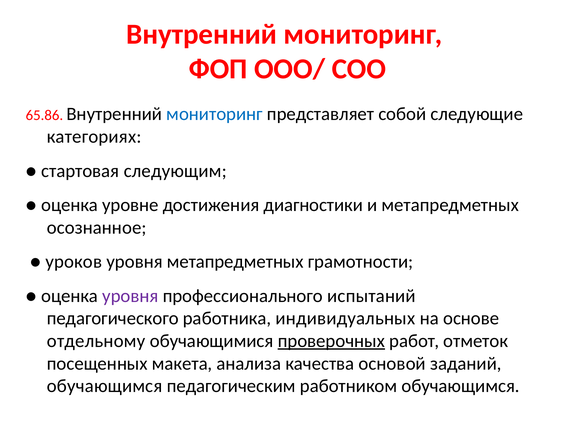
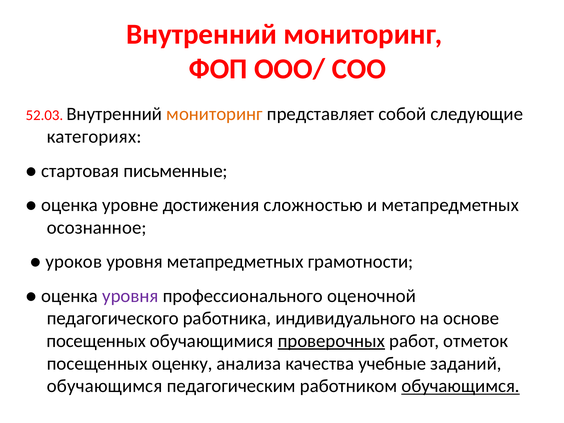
65.86: 65.86 -> 52.03 (44, 115)
мониторинг colour: blue -> orange (215, 114)
следующим: следующим -> письменные (175, 171)
диагностики: диагностики -> сложностью (313, 205)
испытаний: испытаний -> оценочной (372, 296)
индивидуальных: индивидуальных -> индивидуального (346, 318)
отдельному: отдельному -> посещенных (96, 341)
макета: макета -> оценку (182, 364)
основой: основой -> учебные (392, 364)
обучающимся underline: none -> present (461, 386)
